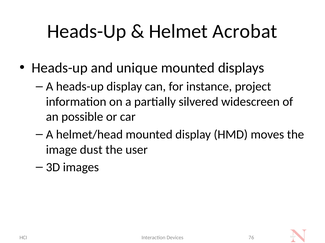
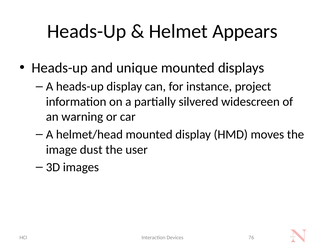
Acrobat: Acrobat -> Appears (245, 31)
possible: possible -> warning (82, 117)
